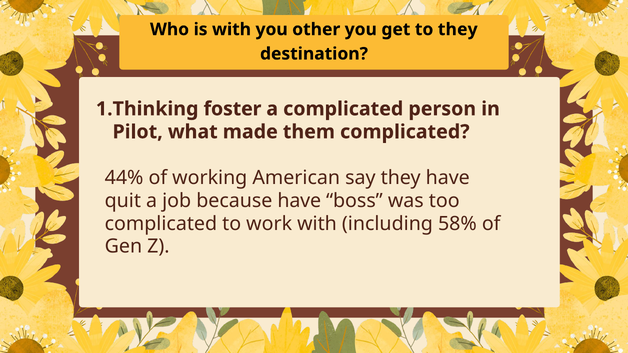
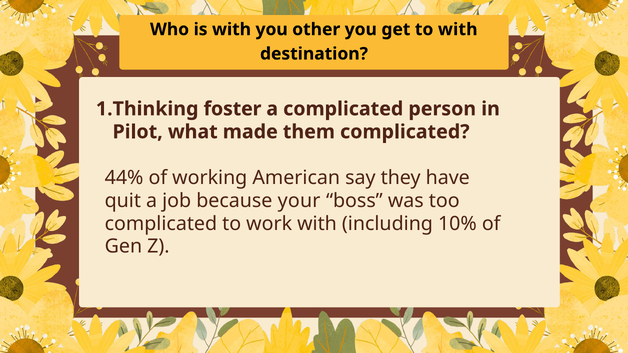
to they: they -> with (458, 29)
because have: have -> your (299, 201)
58%: 58% -> 10% (457, 224)
